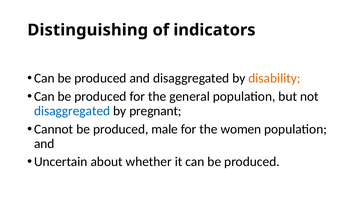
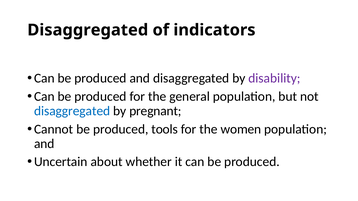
Distinguishing: Distinguishing -> Disaggregated (88, 30)
disability colour: orange -> purple (274, 78)
male: male -> tools (165, 129)
